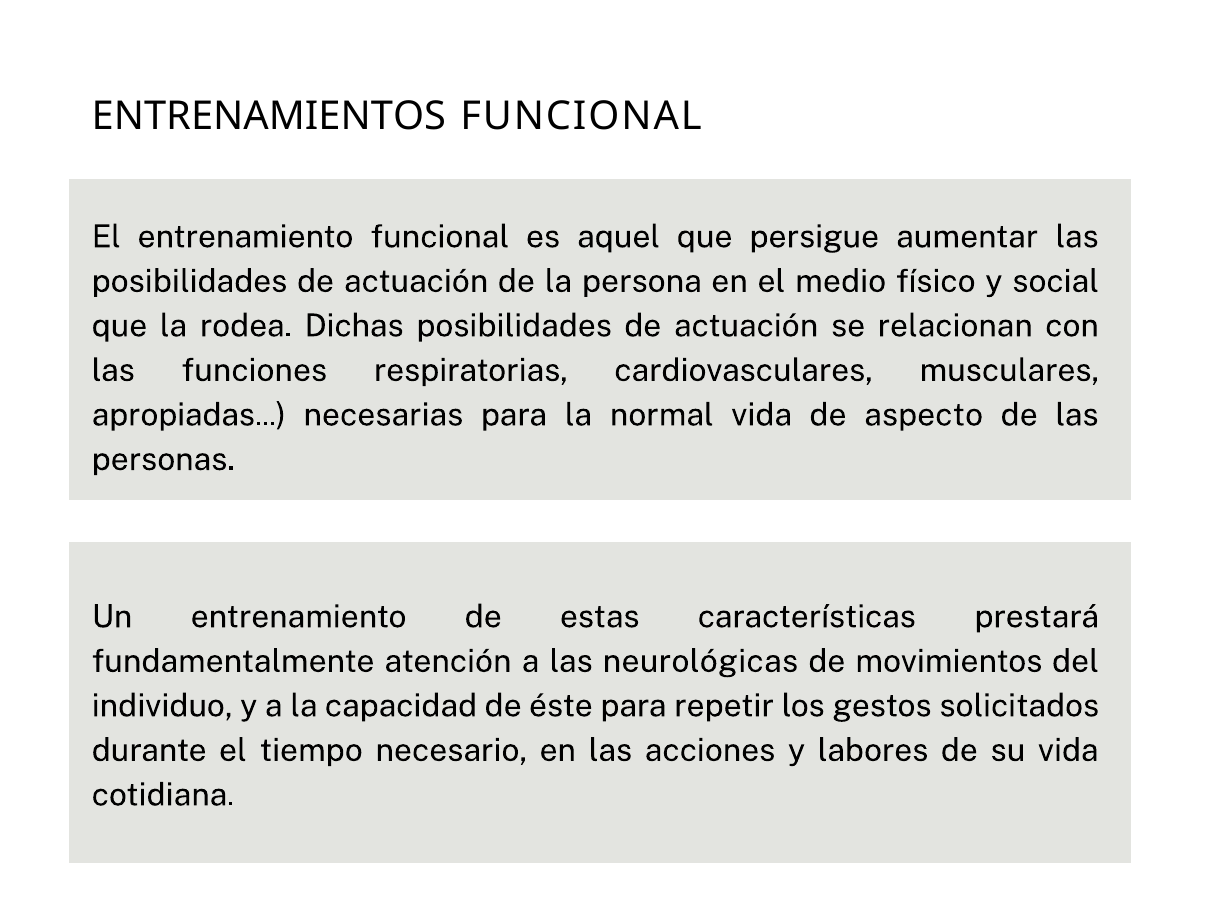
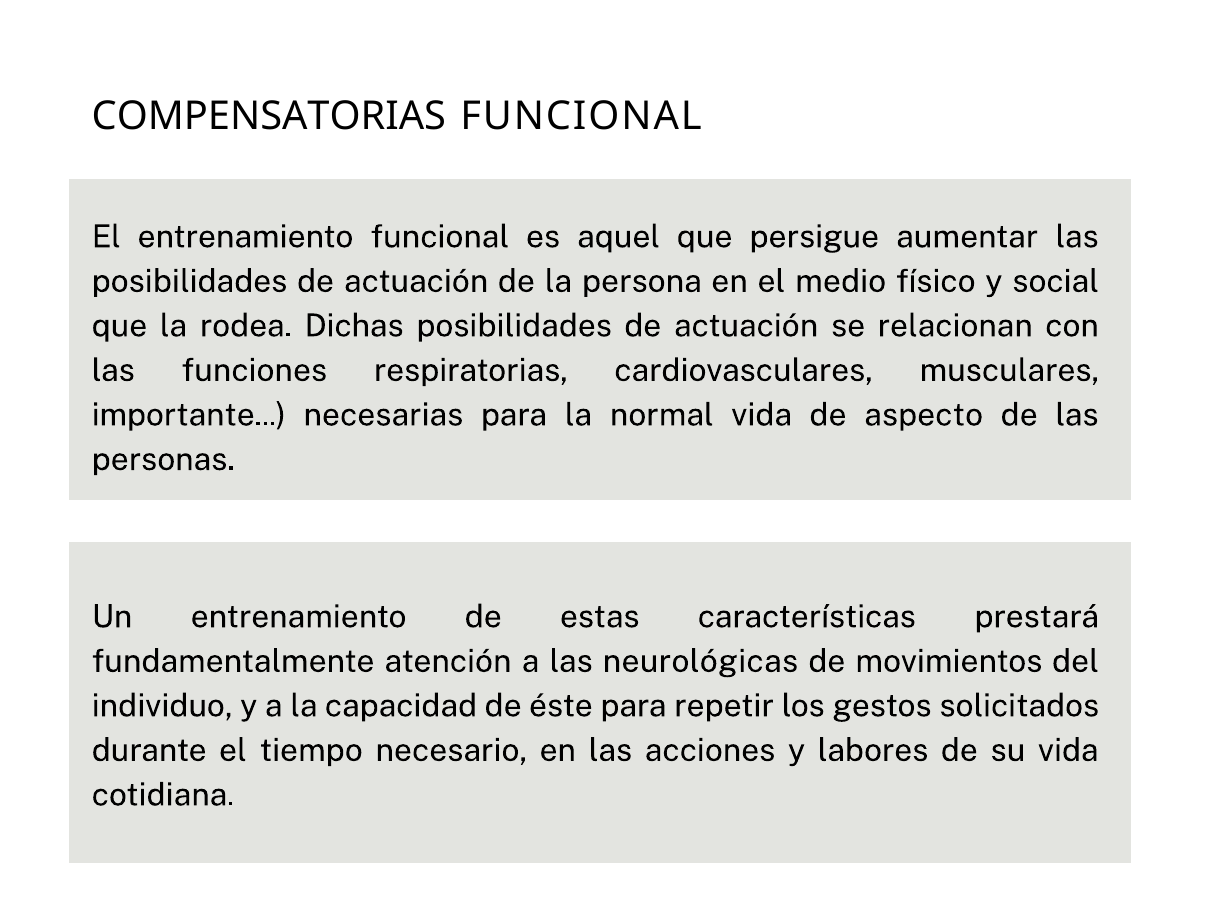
ENTRENAMIENTOS: ENTRENAMIENTOS -> COMPENSATORIAS (269, 117)
apropiadas: apropiadas -> importante (189, 415)
